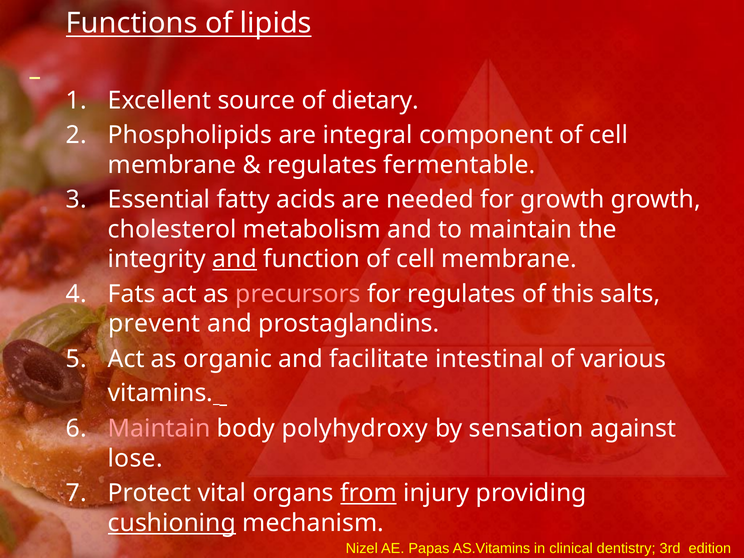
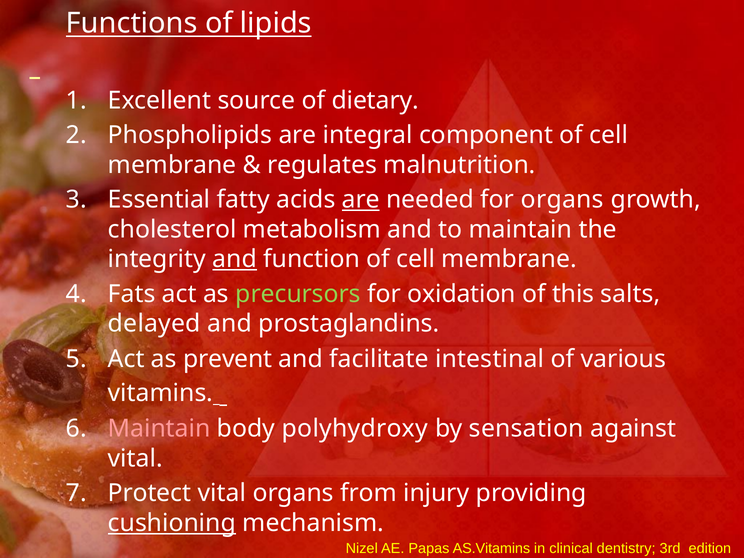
fermentable: fermentable -> malnutrition (459, 165)
are underline: none -> present (361, 200)
for growth: growth -> organs (562, 200)
precursors colour: pink -> light green (298, 294)
for regulates: regulates -> oxidation (462, 294)
prevent: prevent -> delayed (154, 324)
organic: organic -> prevent (228, 359)
lose: lose -> vital (135, 459)
from underline: present -> none (369, 493)
